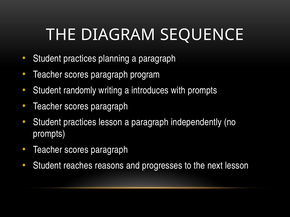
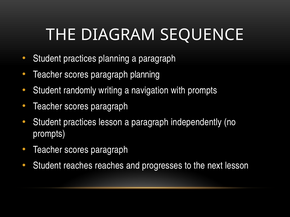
paragraph program: program -> planning (145, 75)
introduces: introduces -> navigation (150, 91)
reaches reasons: reasons -> reaches (109, 166)
